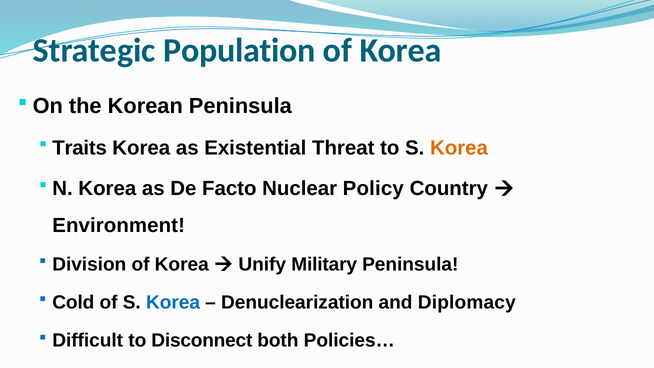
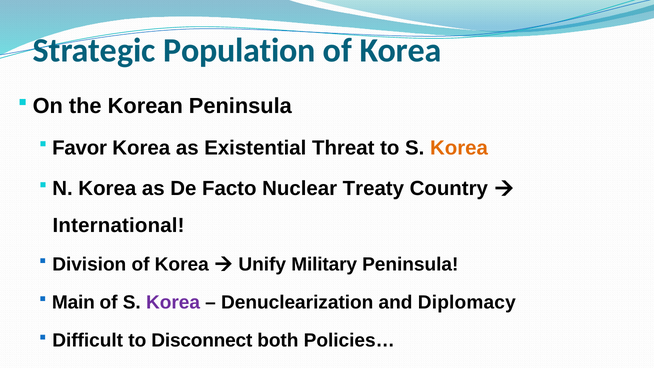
Traits: Traits -> Favor (80, 148)
Policy: Policy -> Treaty (373, 189)
Environment: Environment -> International (119, 225)
Cold: Cold -> Main (73, 302)
Korea colour: blue -> purple (173, 302)
